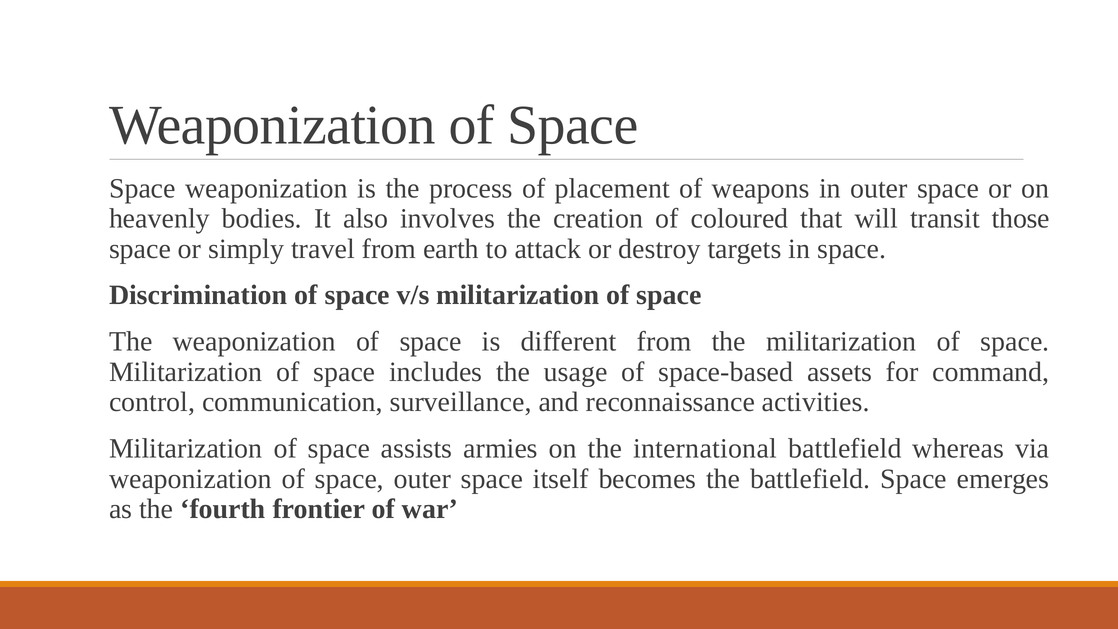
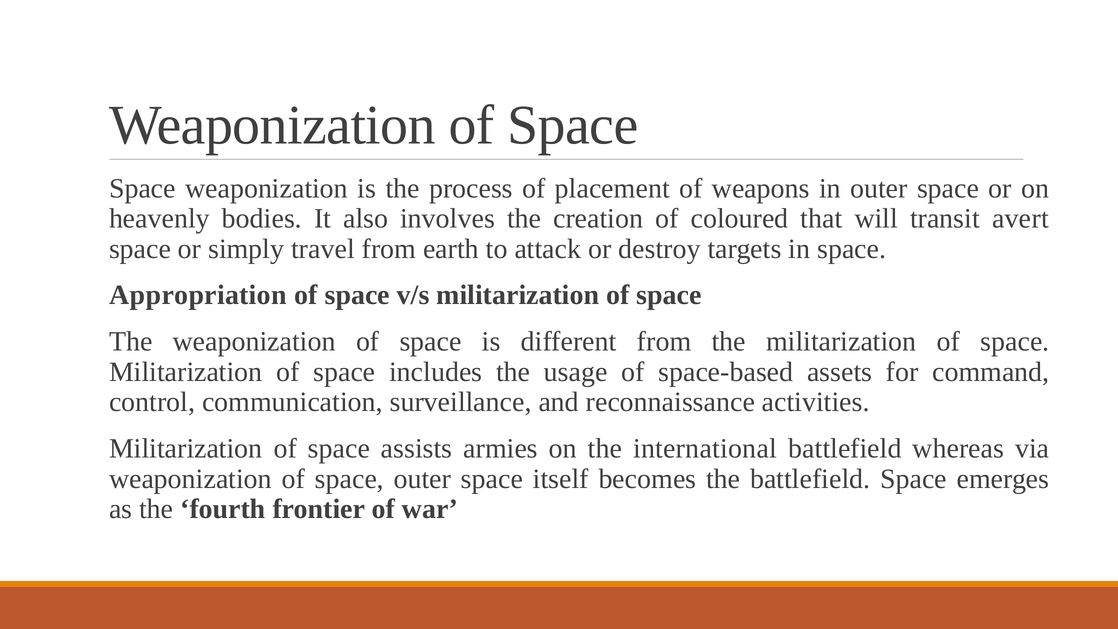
those: those -> avert (1021, 219)
Discrimination: Discrimination -> Appropriation (198, 295)
